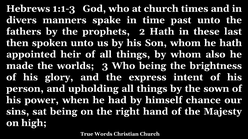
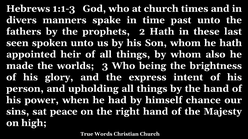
then: then -> seen (17, 43)
the sown: sown -> hand (216, 89)
sat being: being -> peace (64, 112)
